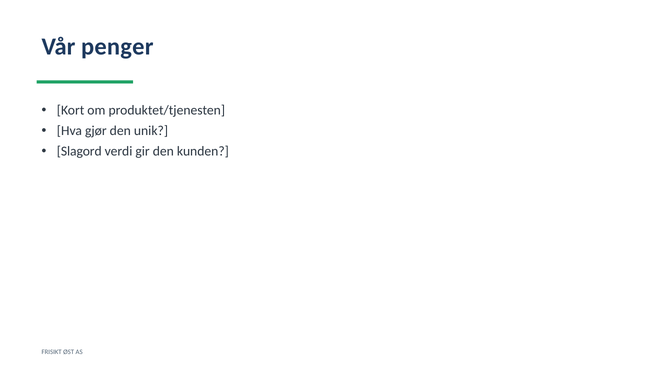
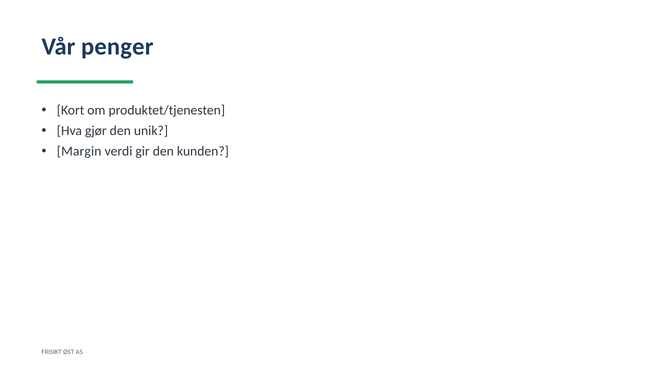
Slagord: Slagord -> Margin (79, 151)
